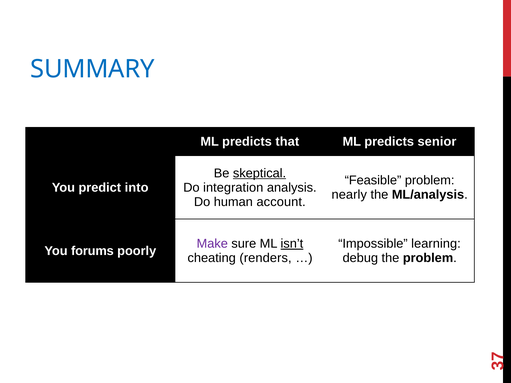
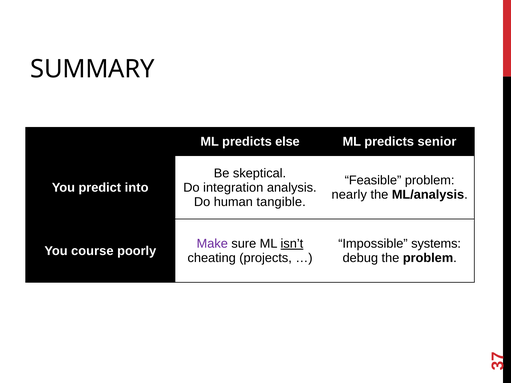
SUMMARY colour: blue -> black (92, 69)
that: that -> else (287, 142)
skeptical underline: present -> none (260, 173)
account: account -> tangible (281, 202)
learning: learning -> systems (436, 244)
forums: forums -> course (92, 251)
renders: renders -> projects (266, 258)
